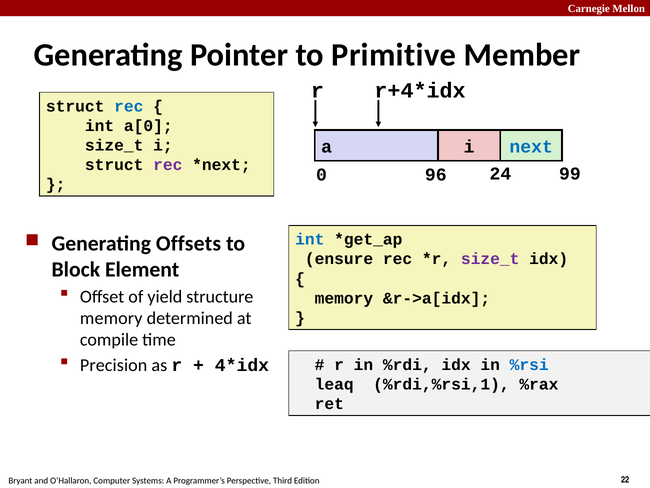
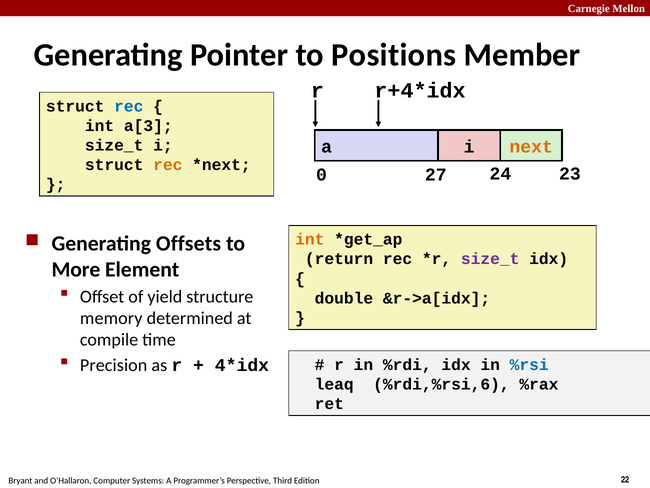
Primitive: Primitive -> Positions (394, 55)
a[0: a[0 -> a[3 (148, 126)
next colour: blue -> orange (531, 146)
rec colour: purple -> orange (168, 165)
96: 96 -> 27 (436, 174)
99: 99 -> 23 (570, 173)
int colour: blue -> orange (310, 239)
ensure: ensure -> return (339, 259)
Block: Block -> More (76, 269)
memory: memory -> double (344, 298)
%rdi,%rsi,1: %rdi,%rsi,1 -> %rdi,%rsi,6 (441, 384)
